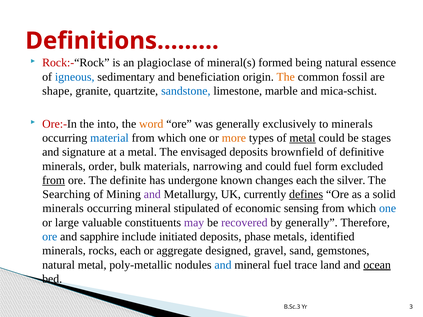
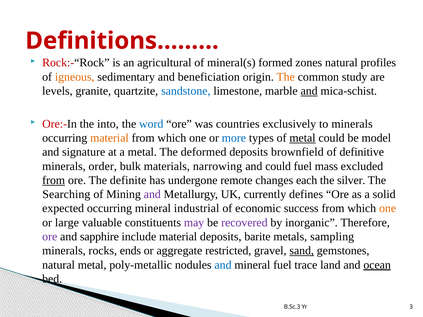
plagioclase: plagioclase -> agricultural (164, 63)
being: being -> zones (309, 63)
essence: essence -> profiles (378, 63)
igneous colour: blue -> orange (75, 77)
fossil: fossil -> study (355, 77)
shape: shape -> levels (57, 91)
and underline: none -> present (309, 91)
word colour: orange -> blue (151, 124)
was generally: generally -> countries (238, 124)
material colour: blue -> orange (109, 138)
more colour: orange -> blue (234, 138)
stages: stages -> model (376, 138)
envisaged: envisaged -> deformed (204, 152)
form: form -> mass (326, 166)
known: known -> remote (236, 180)
defines underline: present -> none (306, 194)
minerals: minerals -> expected (63, 209)
stipulated: stipulated -> industrial (197, 209)
sensing: sensing -> success (301, 209)
one colour: blue -> orange (388, 209)
by generally: generally -> inorganic (311, 223)
ore colour: blue -> purple (50, 237)
include initiated: initiated -> material (178, 237)
phase: phase -> barite (258, 237)
identified: identified -> sampling (332, 237)
rocks each: each -> ends (130, 251)
designed: designed -> restricted (228, 251)
sand underline: none -> present (302, 251)
